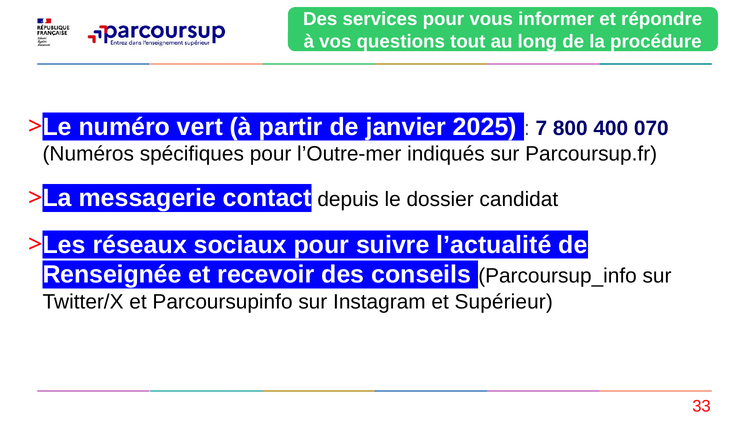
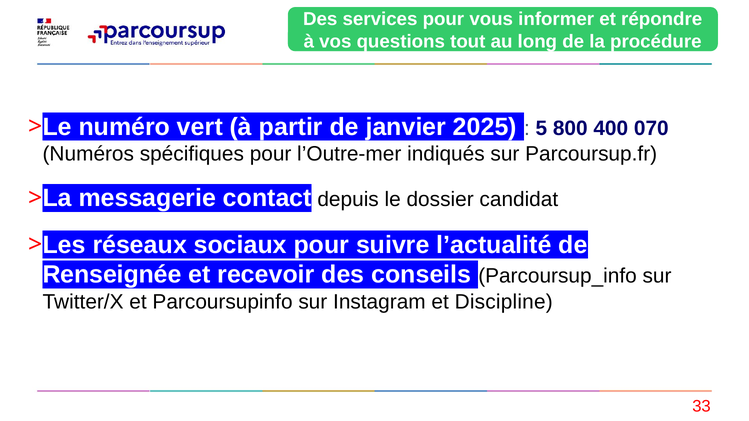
7: 7 -> 5 (541, 128)
Supérieur: Supérieur -> Discipline (504, 302)
